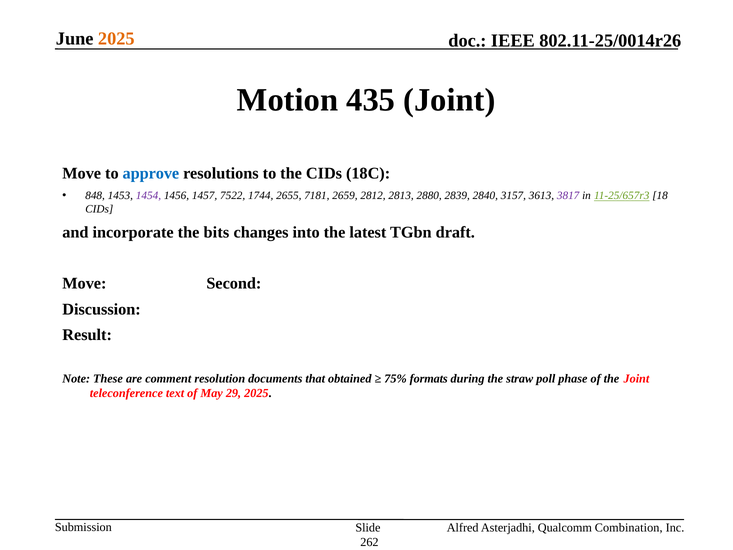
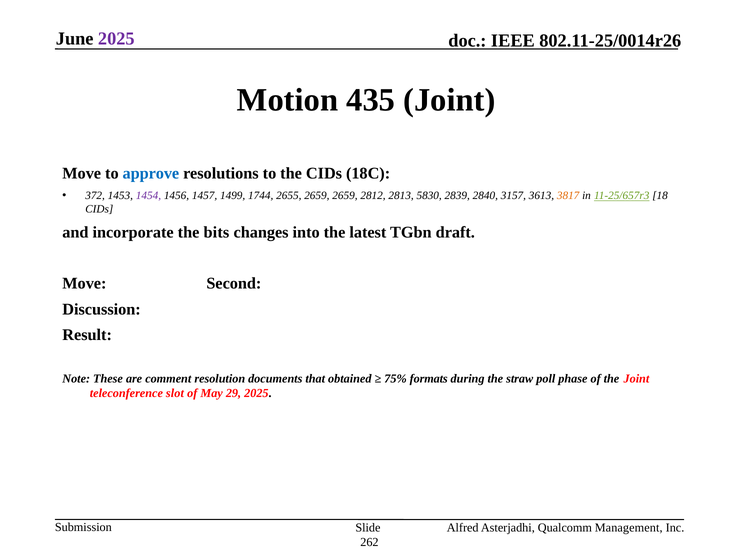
2025 colour: orange -> purple (116, 39)
848: 848 -> 372 (95, 196)
7522: 7522 -> 1499 (233, 196)
2655 7181: 7181 -> 2659 (317, 196)
2880: 2880 -> 5830 (429, 196)
3817 colour: purple -> orange (568, 196)
text: text -> slot (175, 393)
Combination: Combination -> Management (629, 527)
